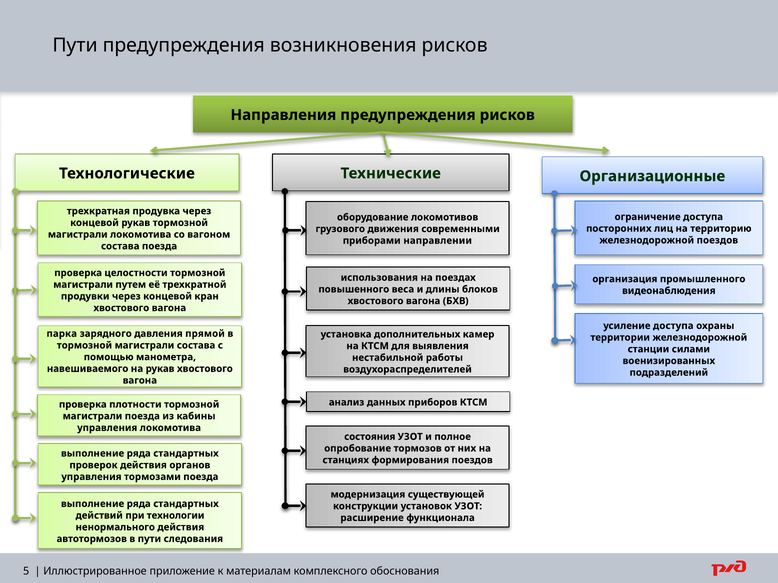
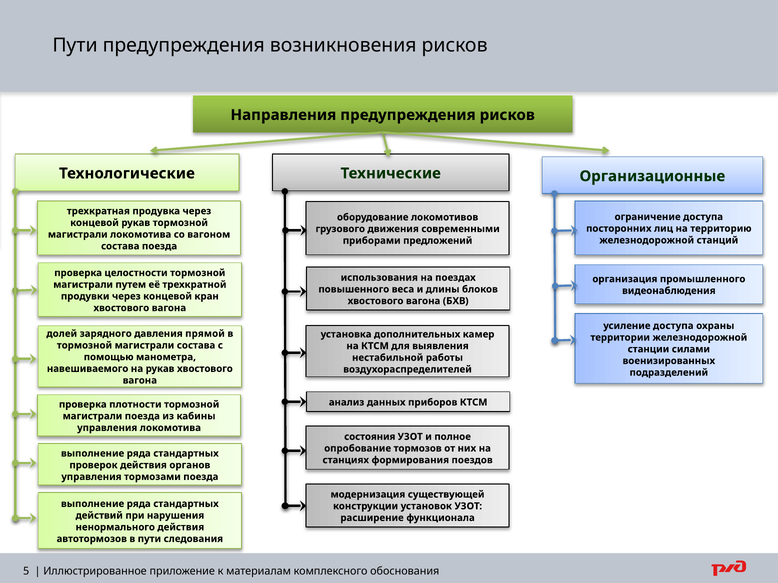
железнодорожной поездов: поездов -> станций (717, 240)
направлении: направлении -> предложений (438, 241)
парка: парка -> долей (62, 334)
технологии: технологии -> нарушения (176, 516)
